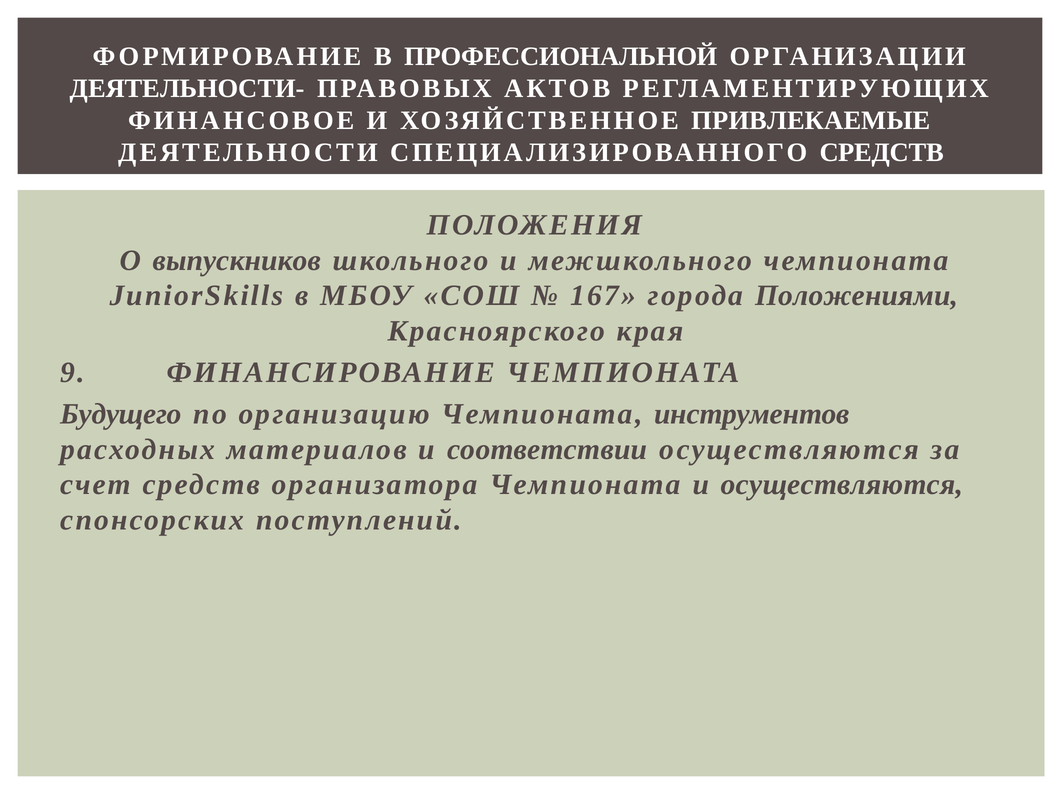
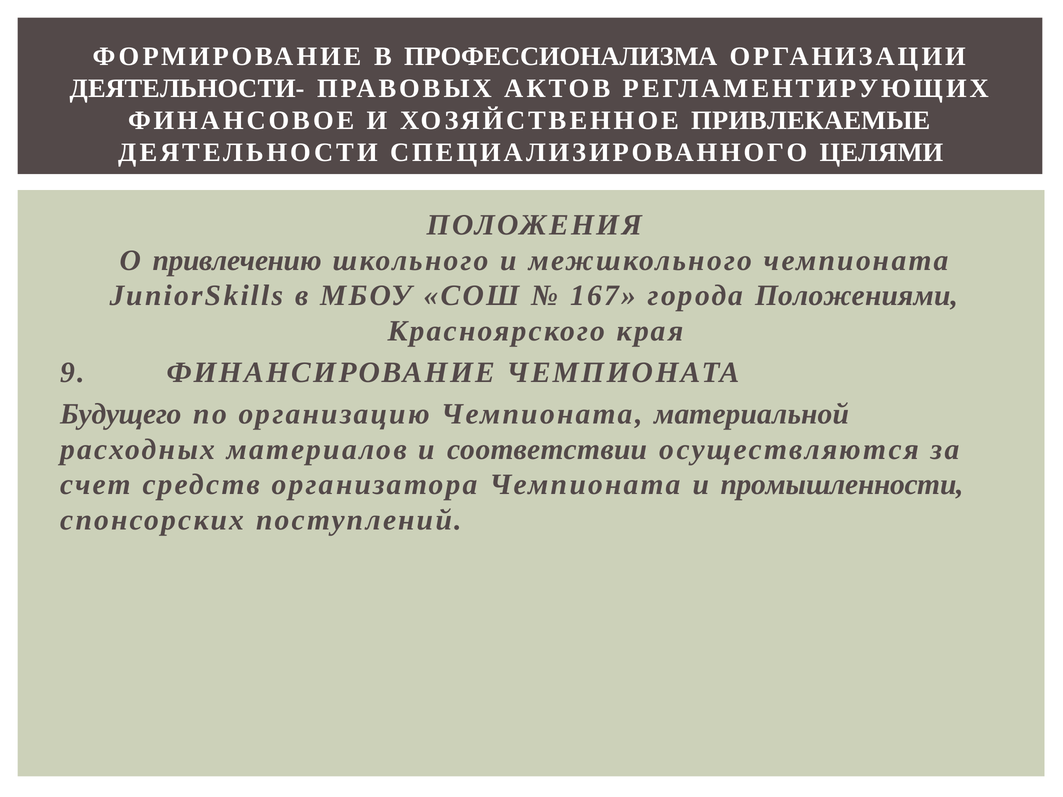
ПРОФЕССИОНАЛЬНОЙ: ПРОФЕССИОНАЛЬНОЙ -> ПРОФЕССИОНАЛИЗМА (561, 57)
СПЕЦИАЛИЗИРОВАННОГО СРЕДСТВ: СРЕДСТВ -> ЦЕЛЯМИ (882, 152)
выпускников: выпускников -> привлечению (237, 260)
инструментов: инструментов -> материальной (752, 414)
и осуществляются: осуществляются -> промышленности (842, 485)
